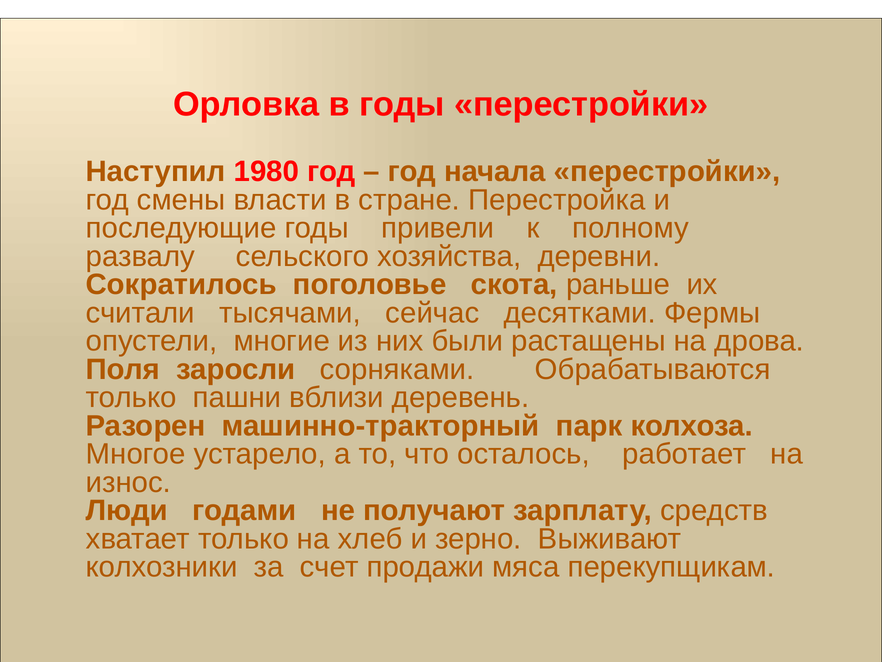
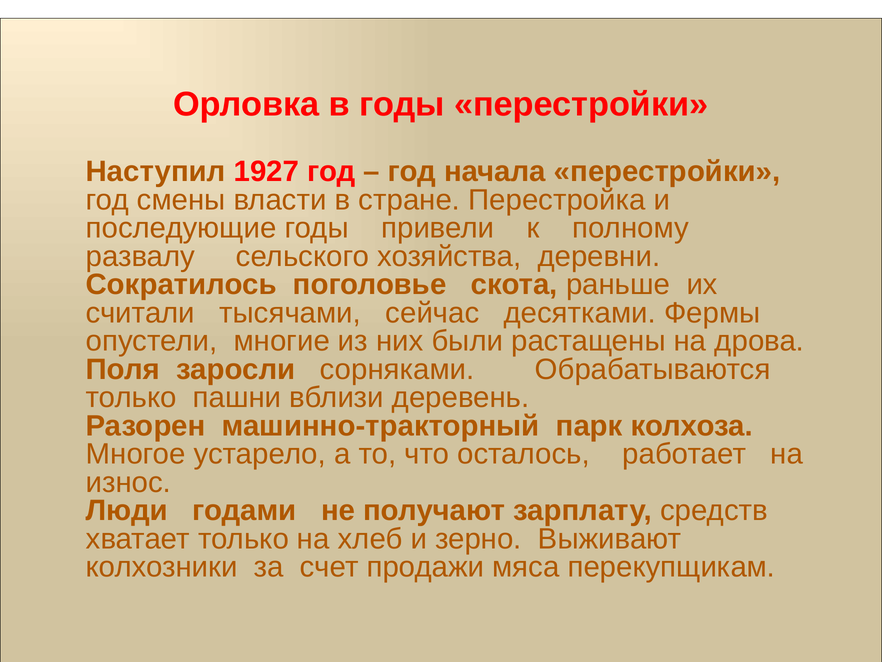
1980: 1980 -> 1927 (266, 172)
